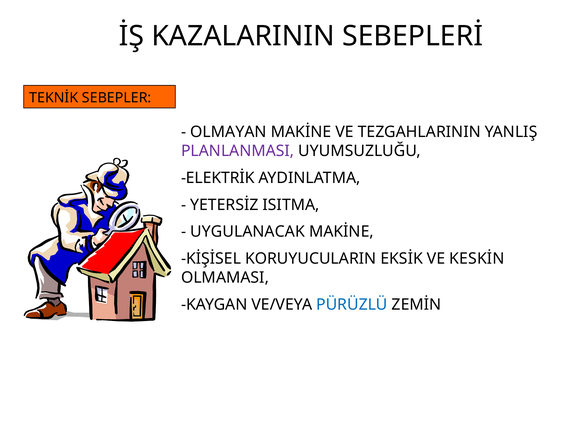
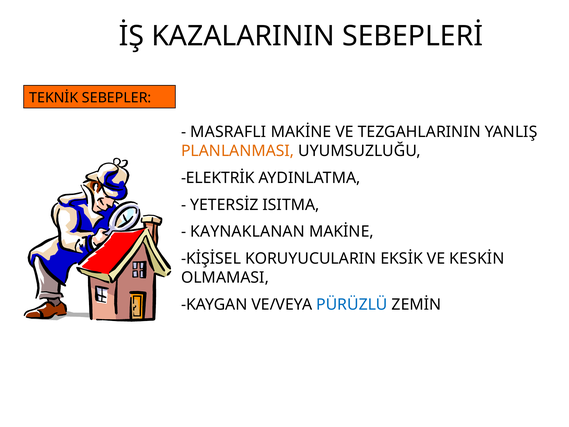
OLMAYAN: OLMAYAN -> MASRAFLI (228, 132)
PLANLANMASI colour: purple -> orange (238, 151)
UYGULANACAK: UYGULANACAK -> KAYNAKLANAN (247, 232)
